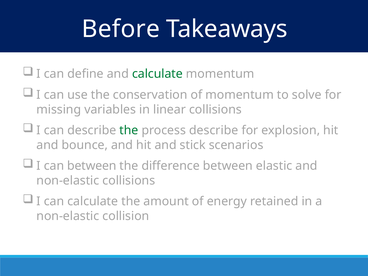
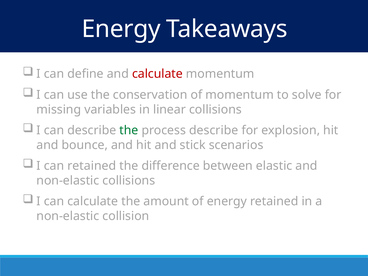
Before: Before -> Energy (121, 29)
calculate colour: green -> red (157, 74)
can between: between -> retained (92, 166)
